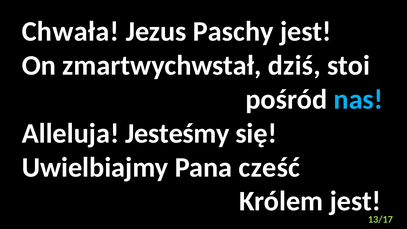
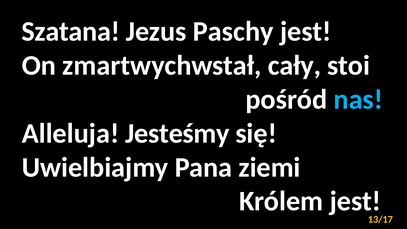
Chwała: Chwała -> Szatana (71, 32)
dziś: dziś -> cały (294, 66)
cześć: cześć -> ziemi (270, 167)
13/17 colour: light green -> yellow (380, 219)
